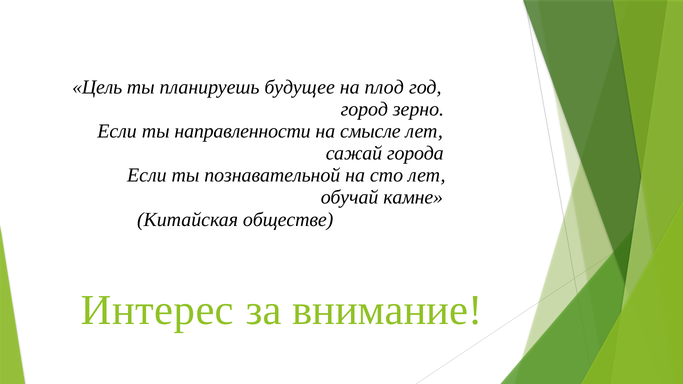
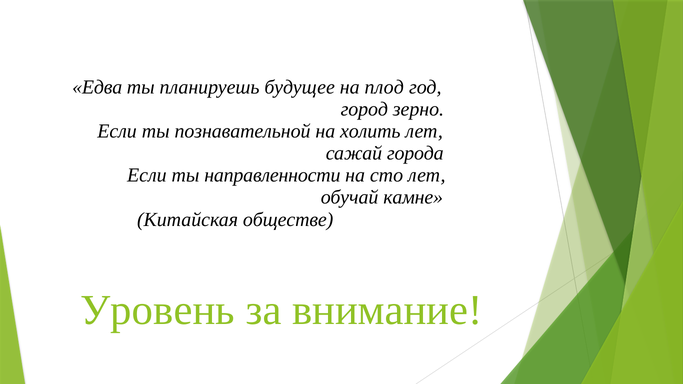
Цель: Цель -> Едва (97, 87)
направленности: направленности -> познавательной (243, 131)
смысле: смысле -> холить (370, 131)
познавательной: познавательной -> направленности (272, 175)
Интерес: Интерес -> Уровень (158, 310)
